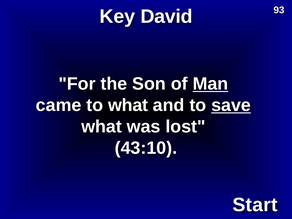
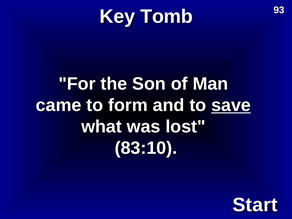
David: David -> Tomb (167, 17)
Man underline: present -> none (210, 84)
to what: what -> form (128, 105)
43:10: 43:10 -> 83:10 (146, 148)
